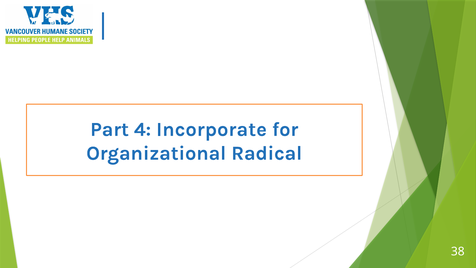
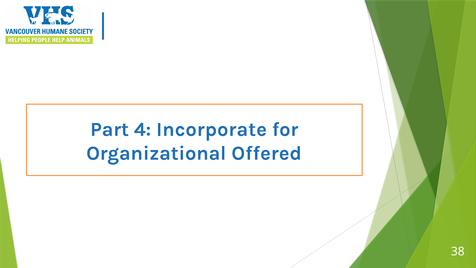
Radical: Radical -> Offered (267, 153)
